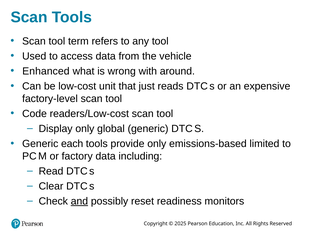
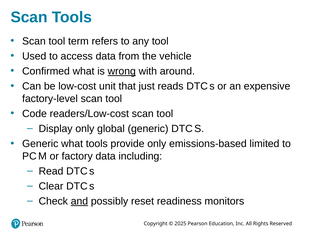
Enhanced: Enhanced -> Confirmed (46, 71)
wrong underline: none -> present (122, 71)
Generic each: each -> what (72, 143)
